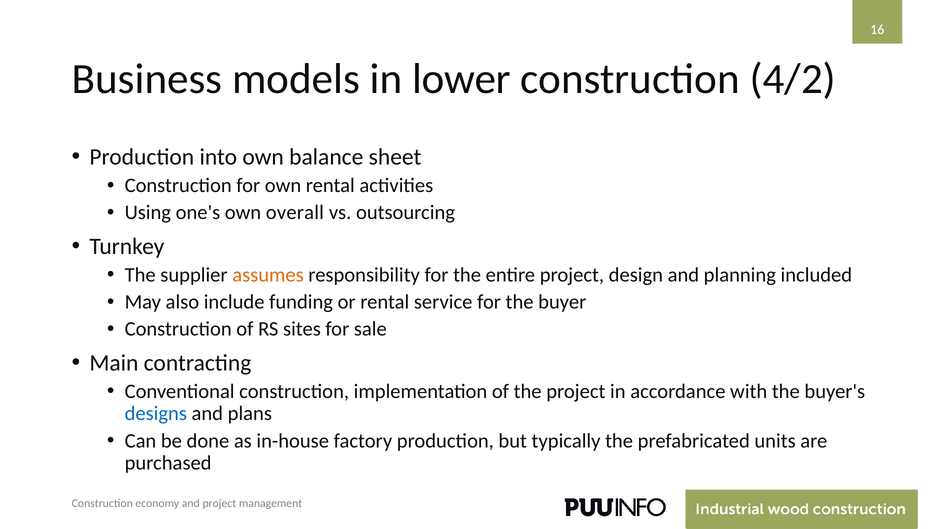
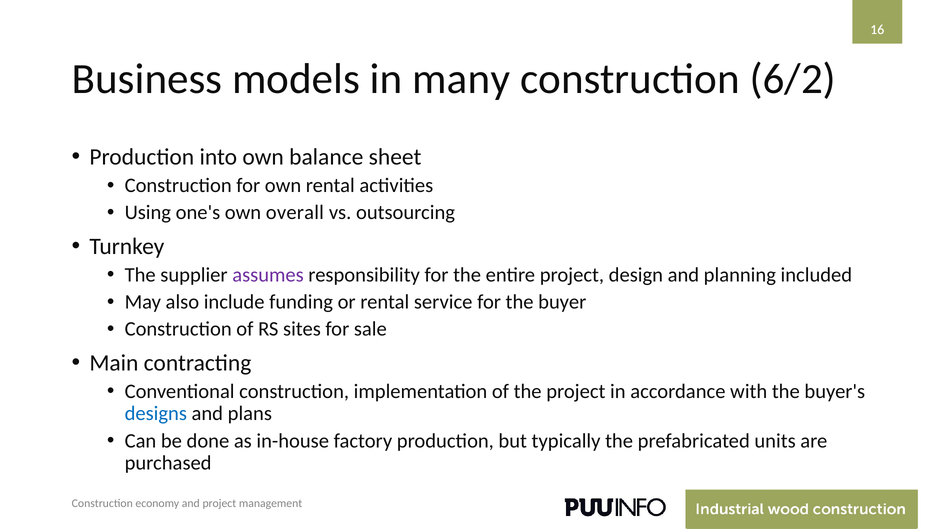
lower: lower -> many (461, 79)
4/2: 4/2 -> 6/2 (793, 79)
assumes colour: orange -> purple (268, 275)
